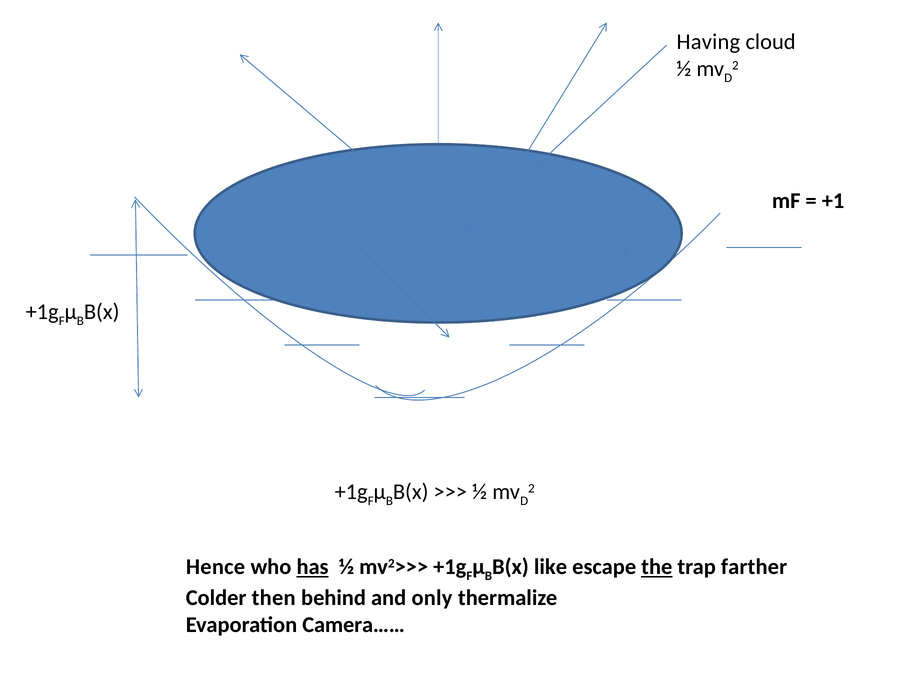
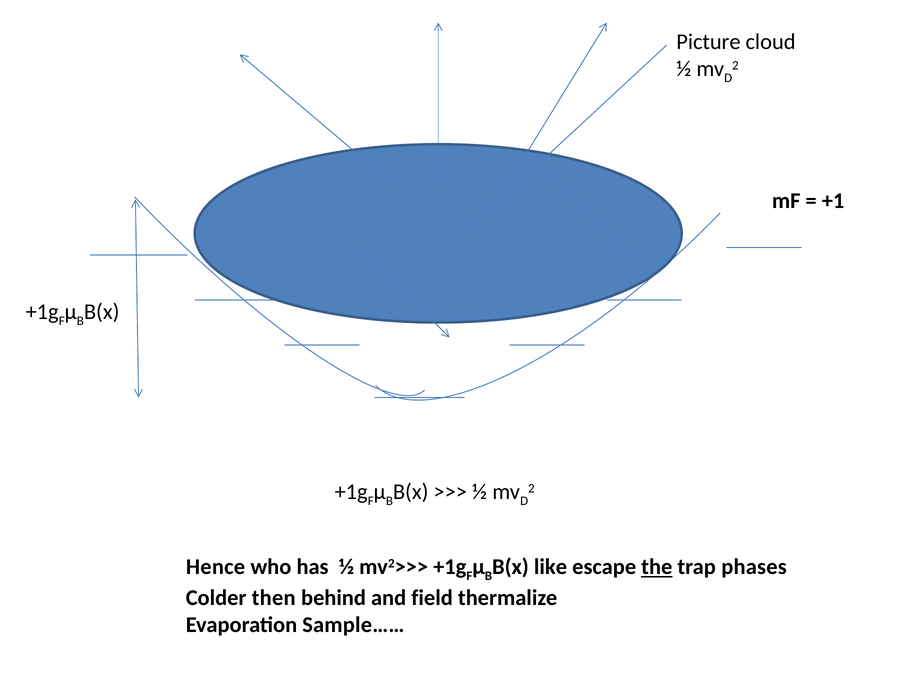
Having: Having -> Picture (708, 42)
has underline: present -> none (313, 566)
farther: farther -> phases (754, 566)
only: only -> field (432, 597)
Camera……: Camera…… -> Sample…… (353, 624)
